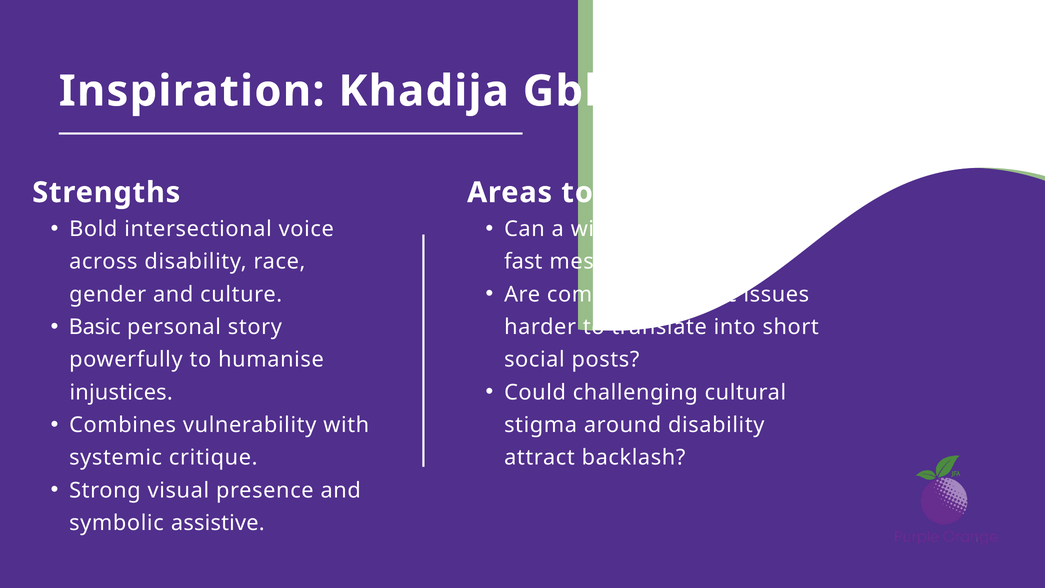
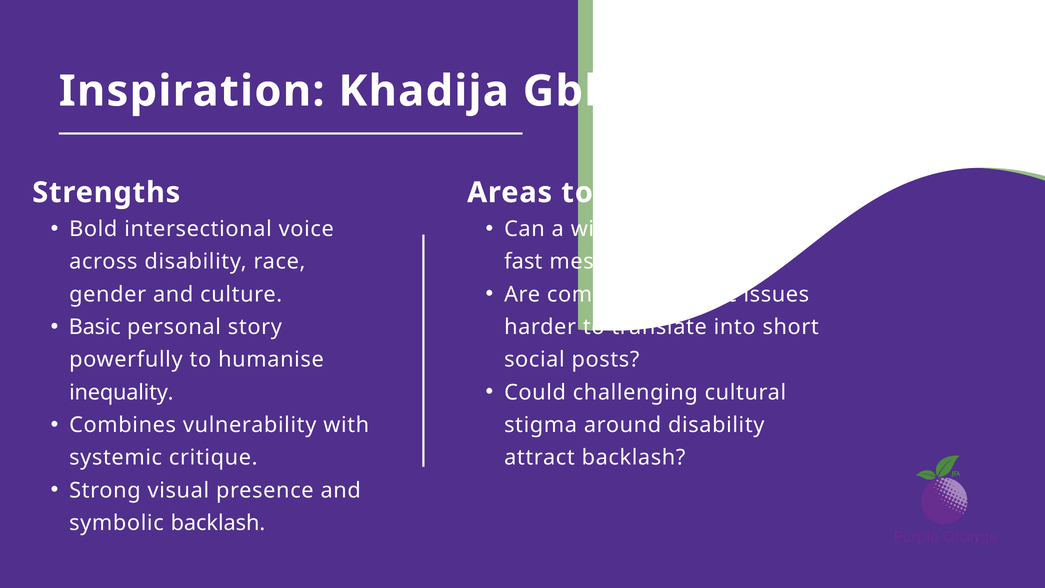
injustices: injustices -> inequality (121, 392)
symbolic assistive: assistive -> backlash (218, 523)
